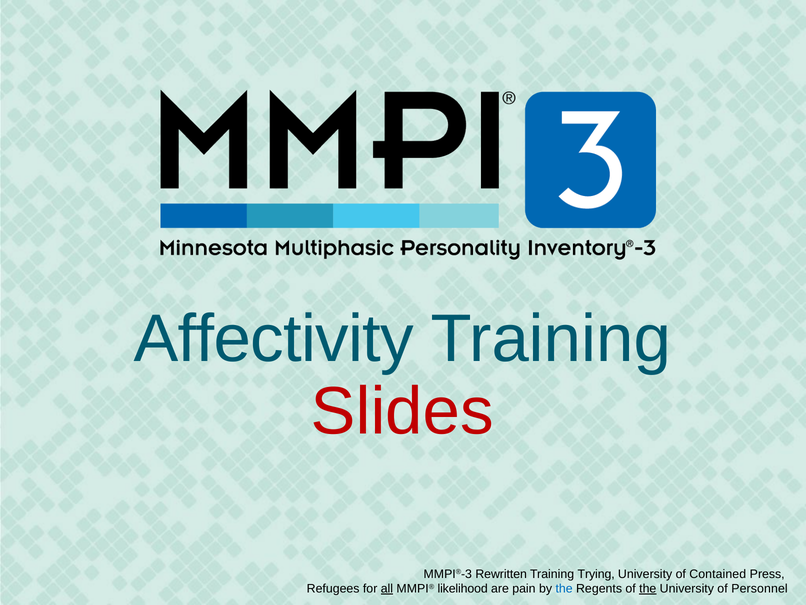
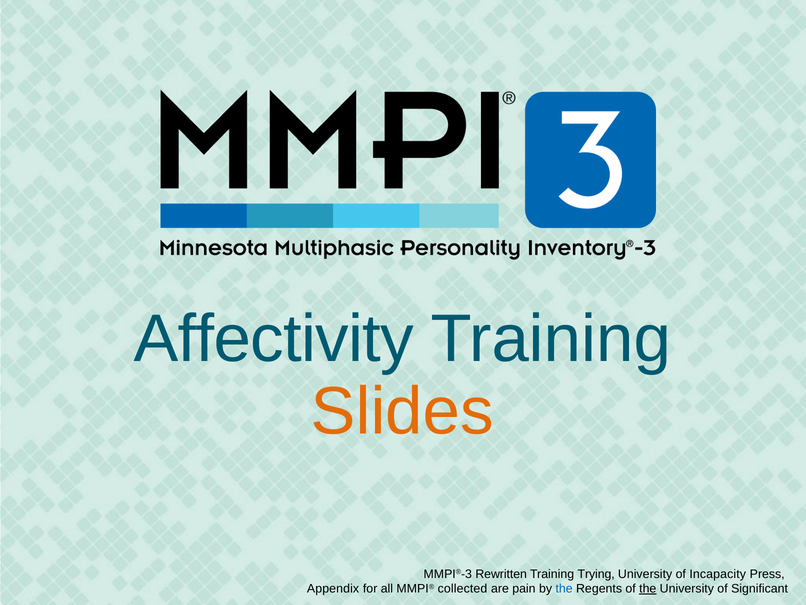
Slides colour: red -> orange (402, 411)
Contained: Contained -> Incapacity (718, 574)
Refugees: Refugees -> Appendix (333, 588)
all underline: present -> none (387, 588)
likelihood: likelihood -> collected (462, 588)
Personnel: Personnel -> Significant (760, 588)
